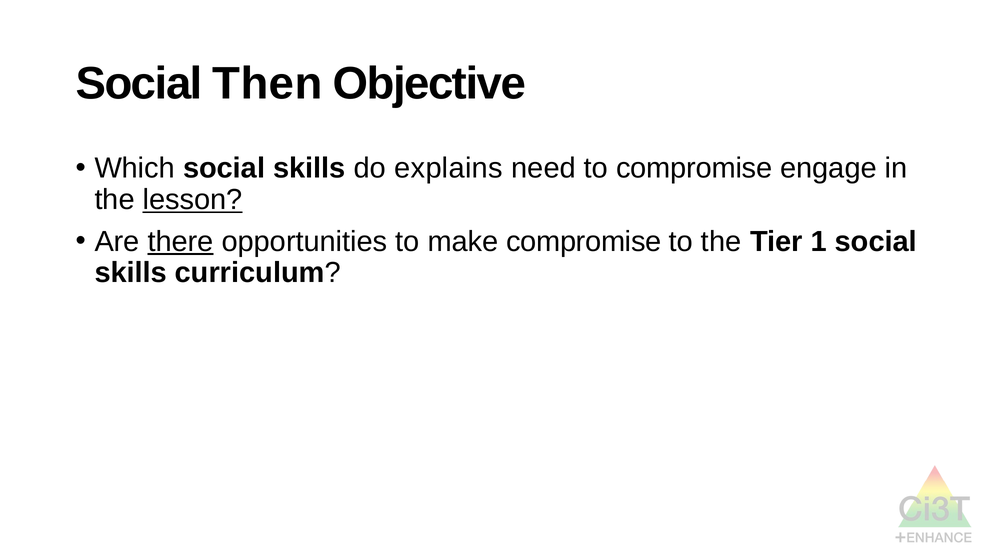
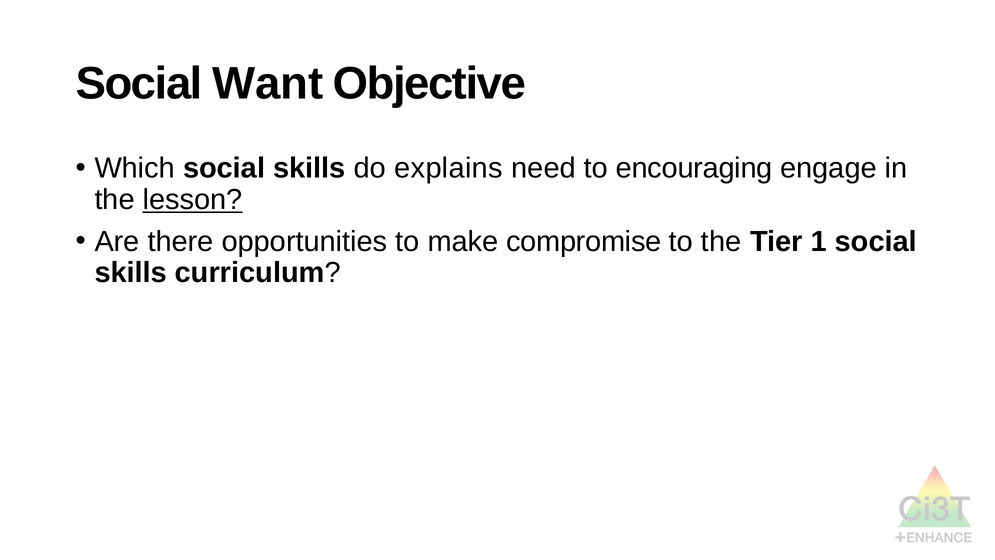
Then: Then -> Want (268, 84)
to compromise: compromise -> encouraging (694, 168)
there underline: present -> none (181, 241)
